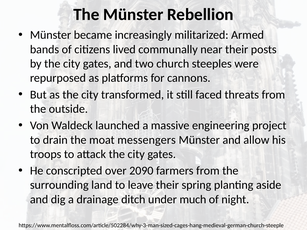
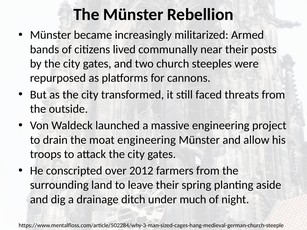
moat messengers: messengers -> engineering (147, 140)
2090: 2090 -> 2012 (141, 171)
